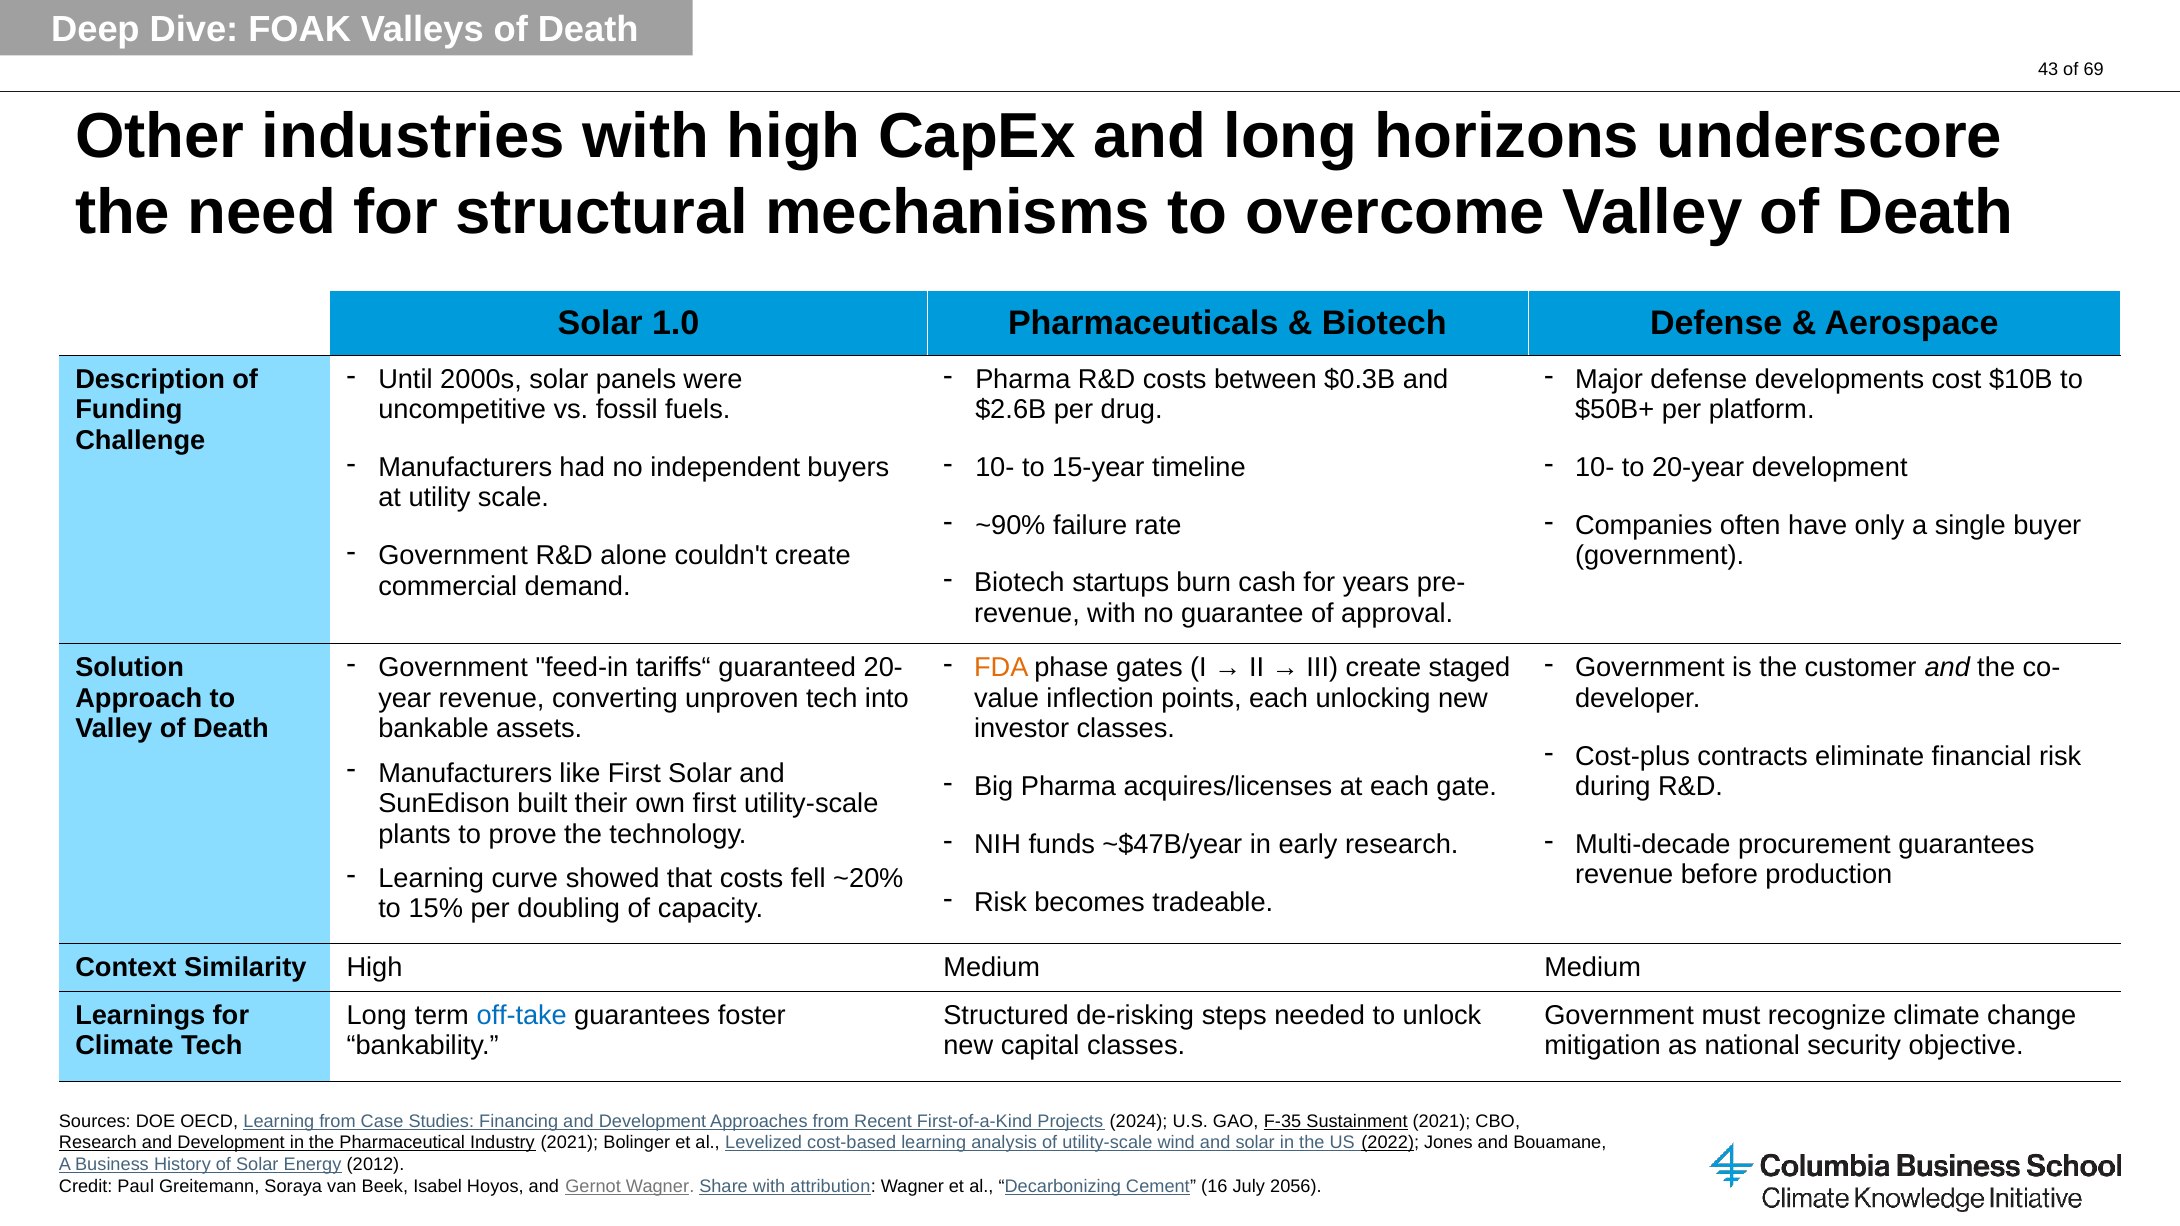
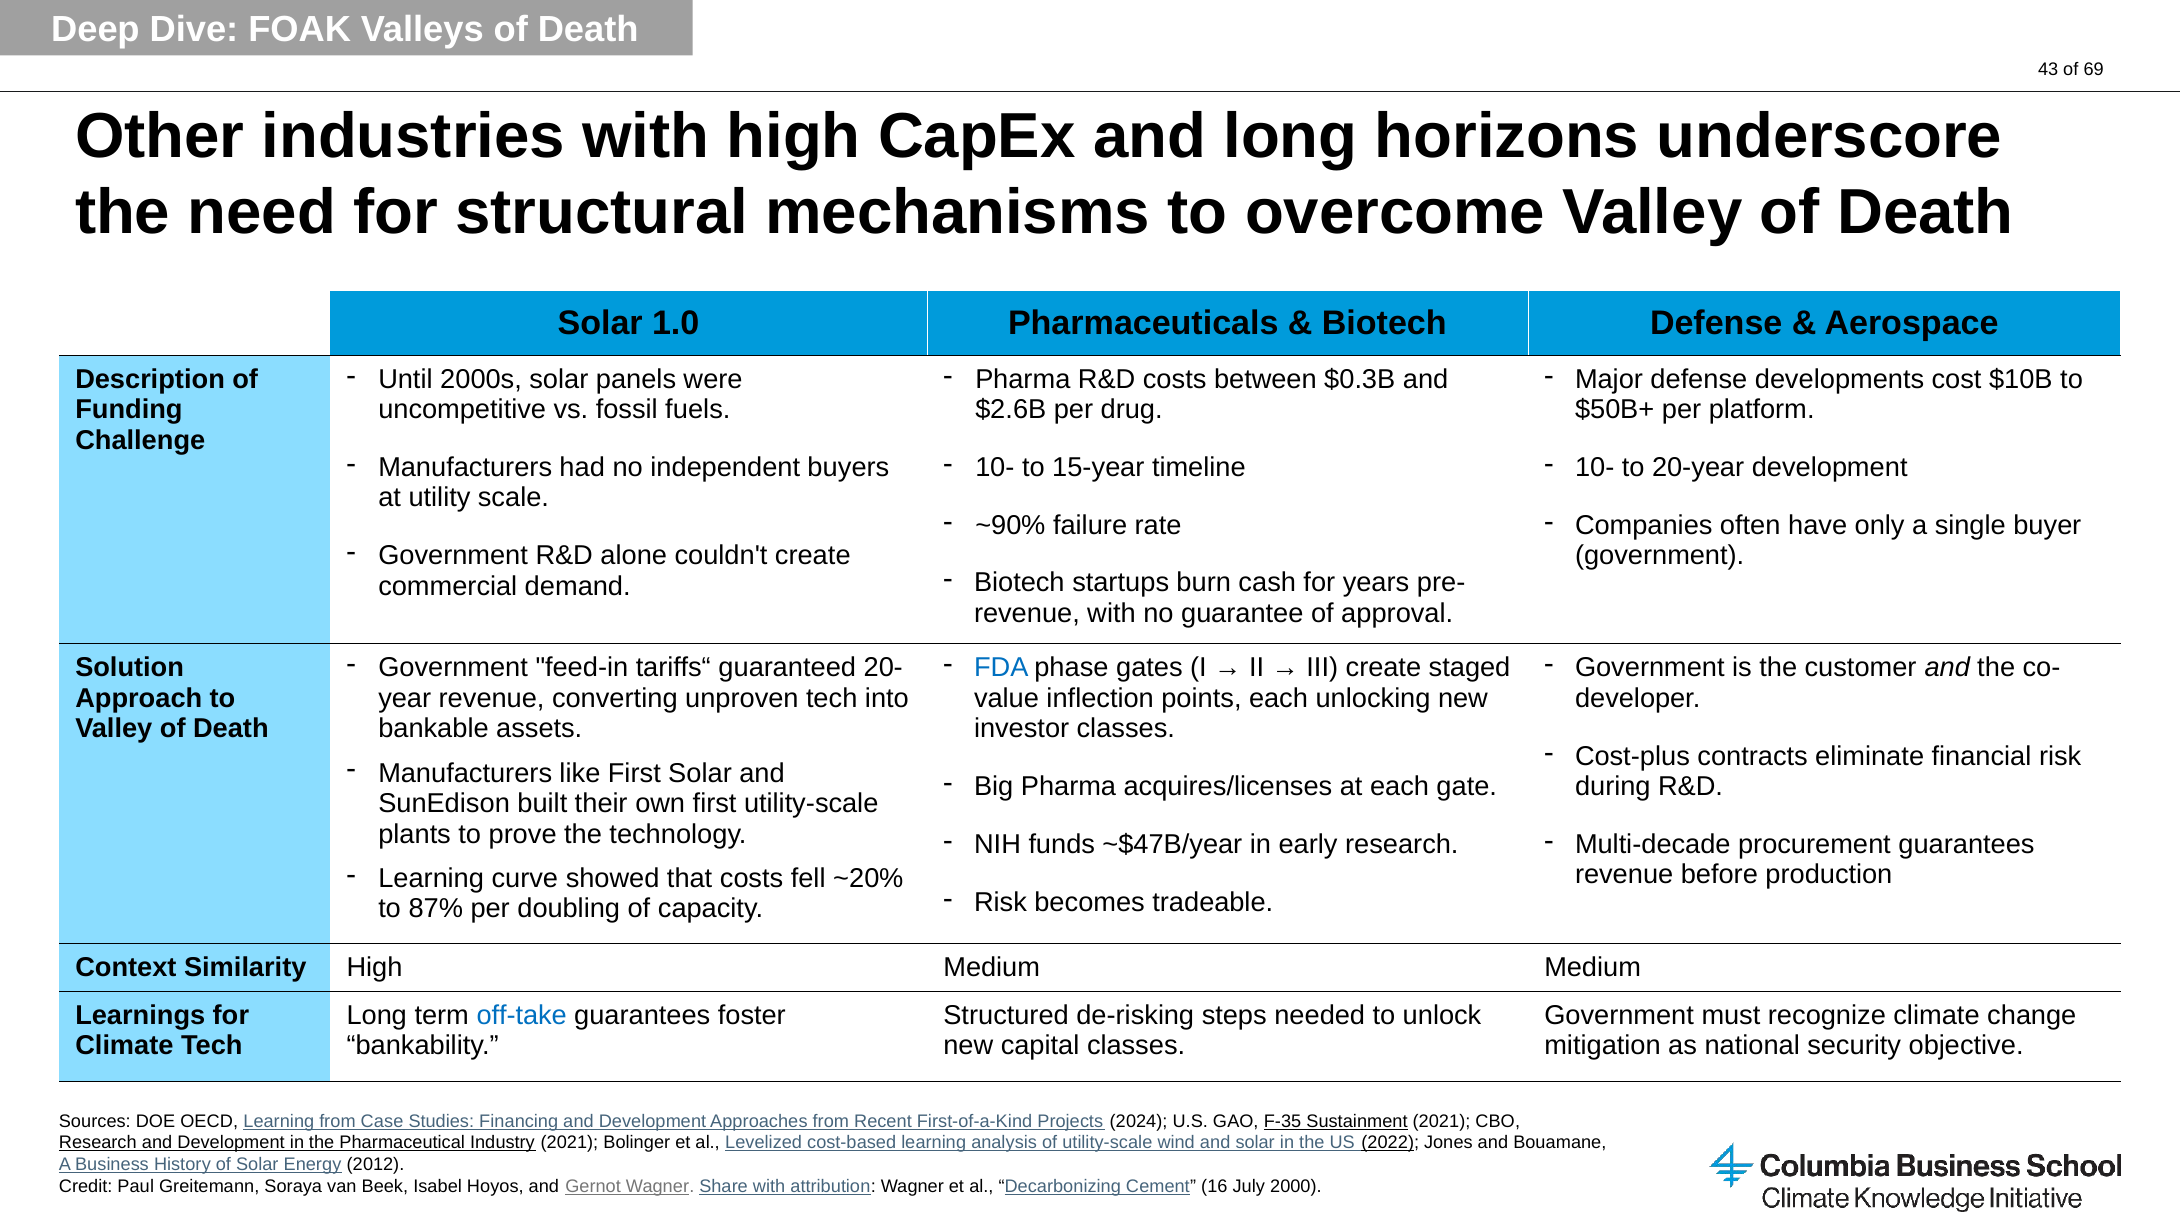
FDA colour: orange -> blue (1001, 668)
15%: 15% -> 87% (436, 909)
2056: 2056 -> 2000 (1296, 1187)
